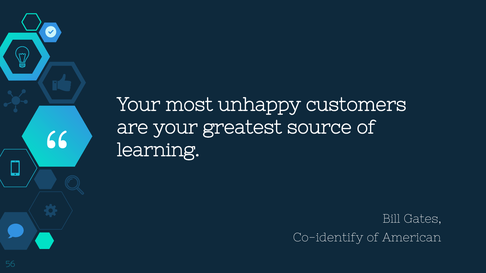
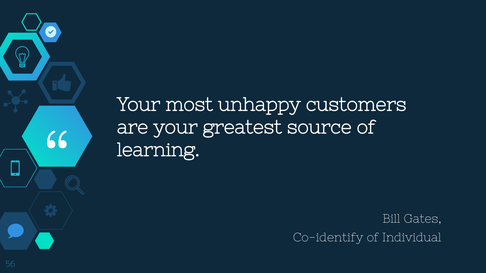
American: American -> Individual (412, 238)
